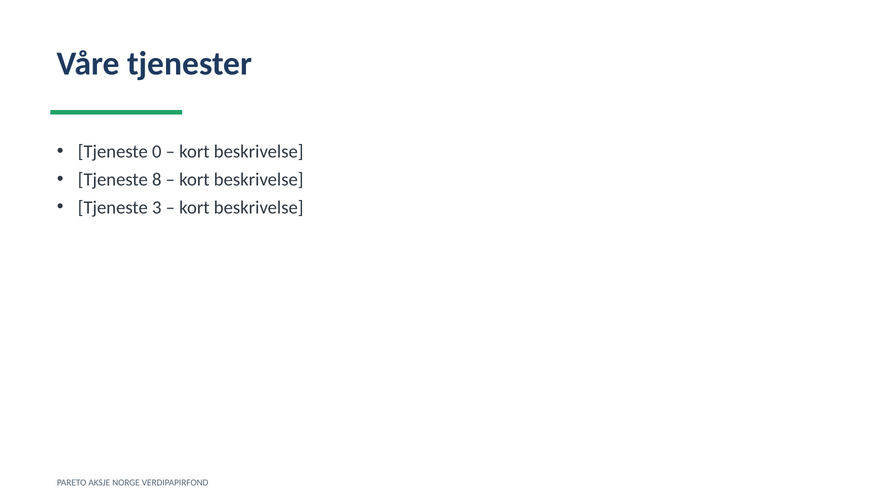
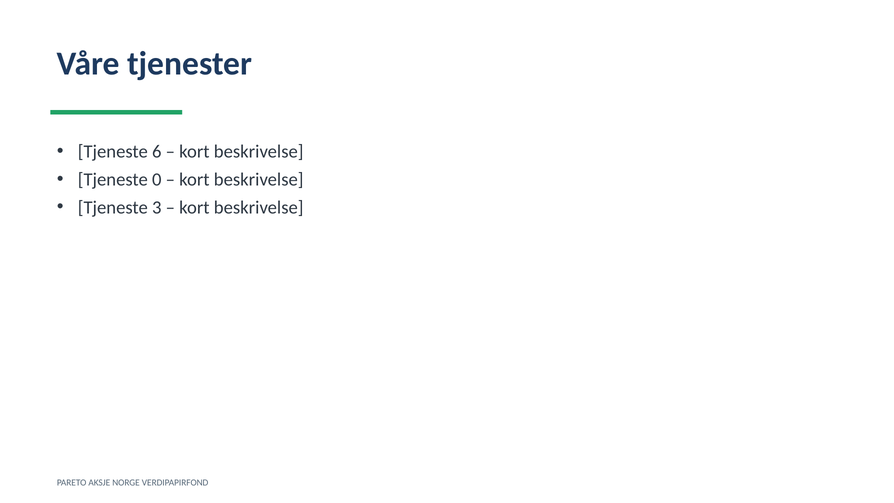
0: 0 -> 6 (157, 151)
8: 8 -> 0 (157, 179)
